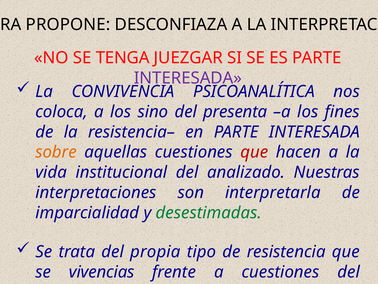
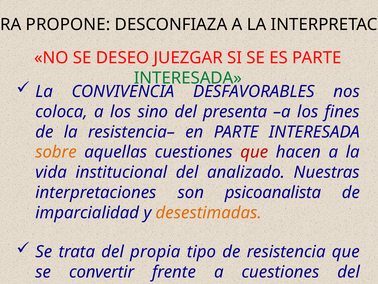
TENGA: TENGA -> DESEO (123, 58)
INTERESADA colour: purple -> green (188, 78)
PSICOANALÍTICA: PSICOANALÍTICA -> DESFAVORABLES (254, 91)
interpretarla: interpretarla -> psicoanalista (273, 192)
desestimadas colour: green -> orange (209, 212)
vivencias: vivencias -> convertir (102, 272)
